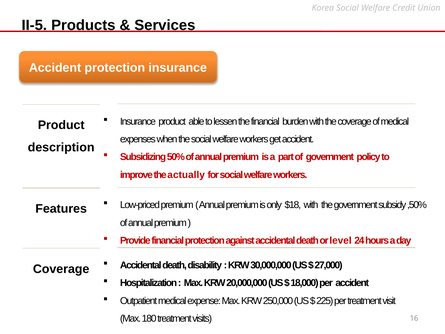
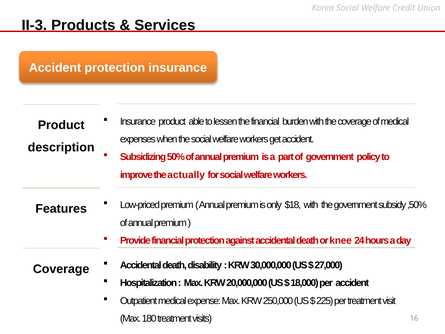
II-5: II-5 -> II-3 (34, 25)
level: level -> knee (341, 240)
